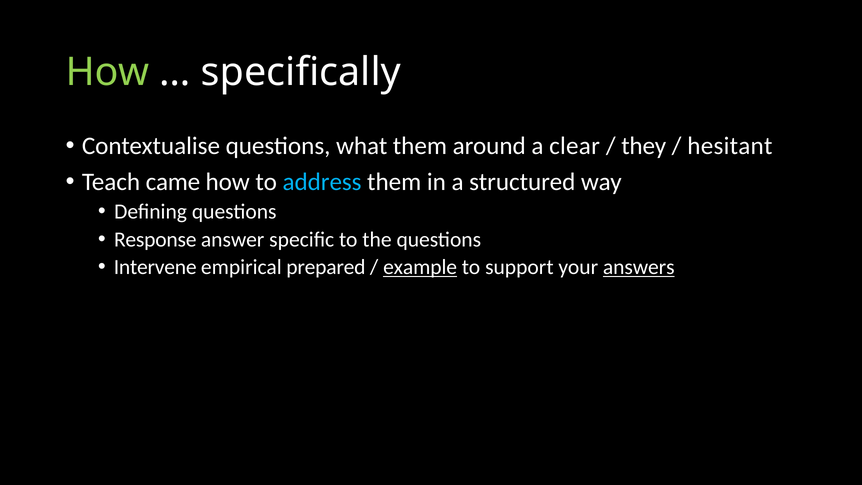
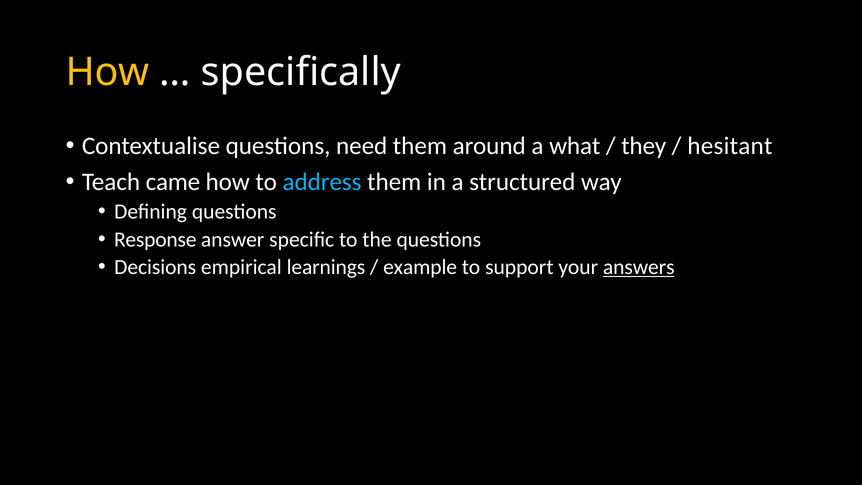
How colour: light green -> yellow (108, 72)
what: what -> need (362, 146)
clear: clear -> what (575, 146)
Intervene: Intervene -> Decisions (155, 267)
prepared: prepared -> learnings (326, 267)
example underline: present -> none (420, 267)
